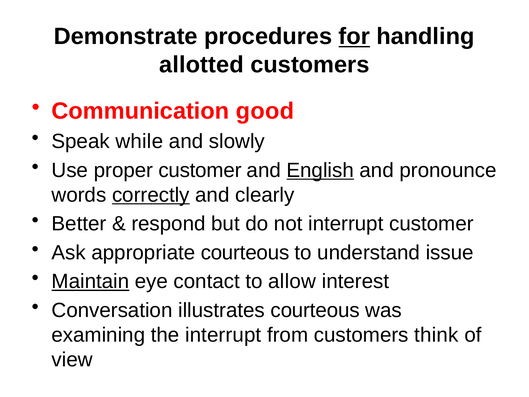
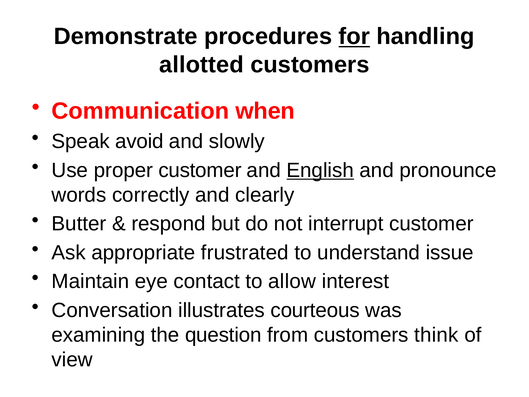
good: good -> when (265, 111)
while: while -> avoid (140, 141)
correctly underline: present -> none (151, 195)
Better: Better -> Butter (79, 224)
appropriate courteous: courteous -> frustrated (245, 253)
Maintain underline: present -> none (90, 281)
the interrupt: interrupt -> question (223, 335)
